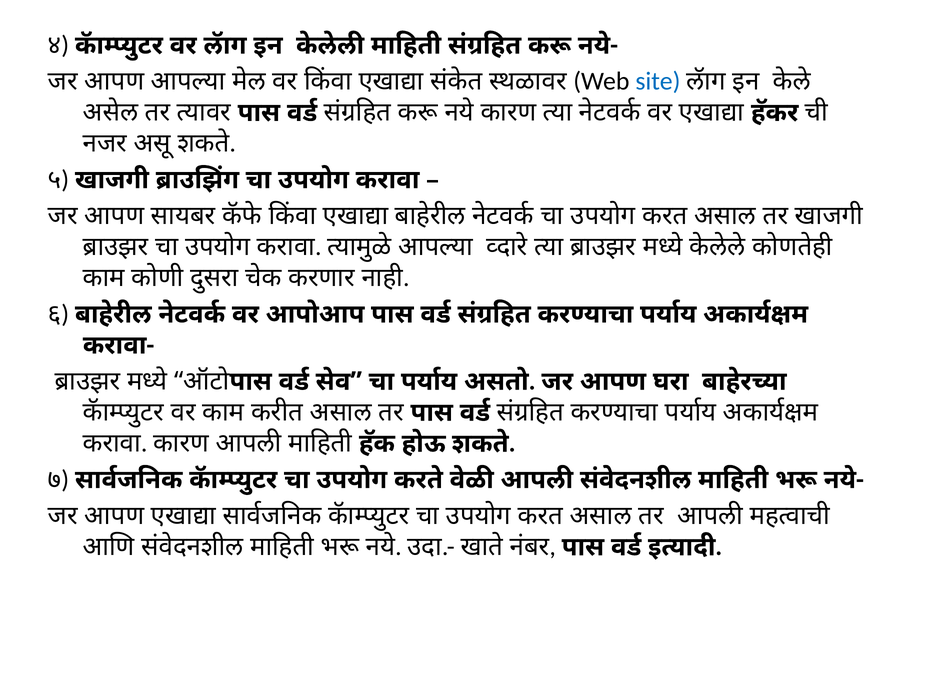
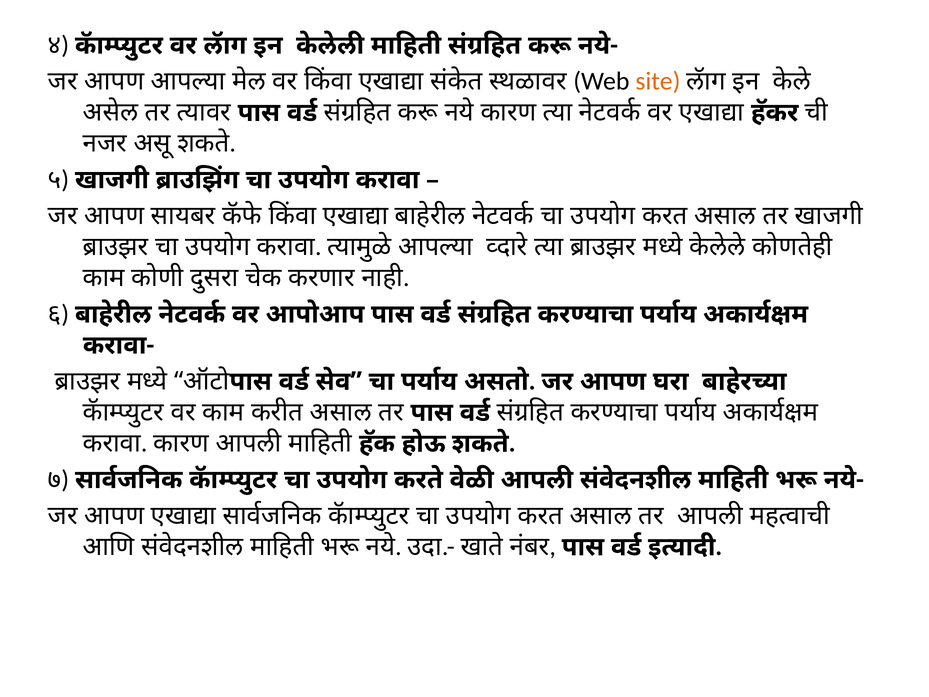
site colour: blue -> orange (658, 81)
